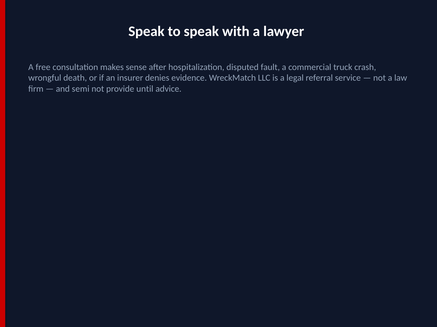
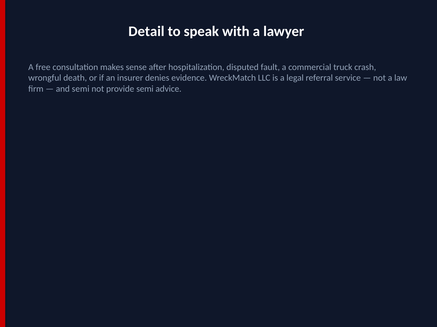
Speak: Speak -> Detail (146, 32)
provide until: until -> semi (145, 89)
